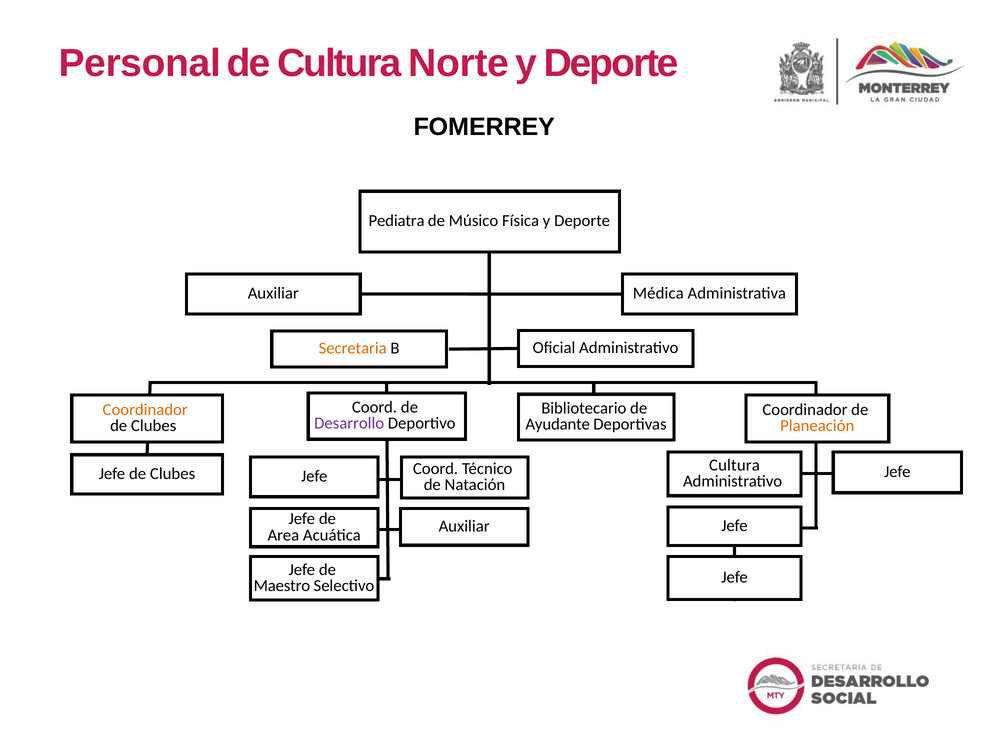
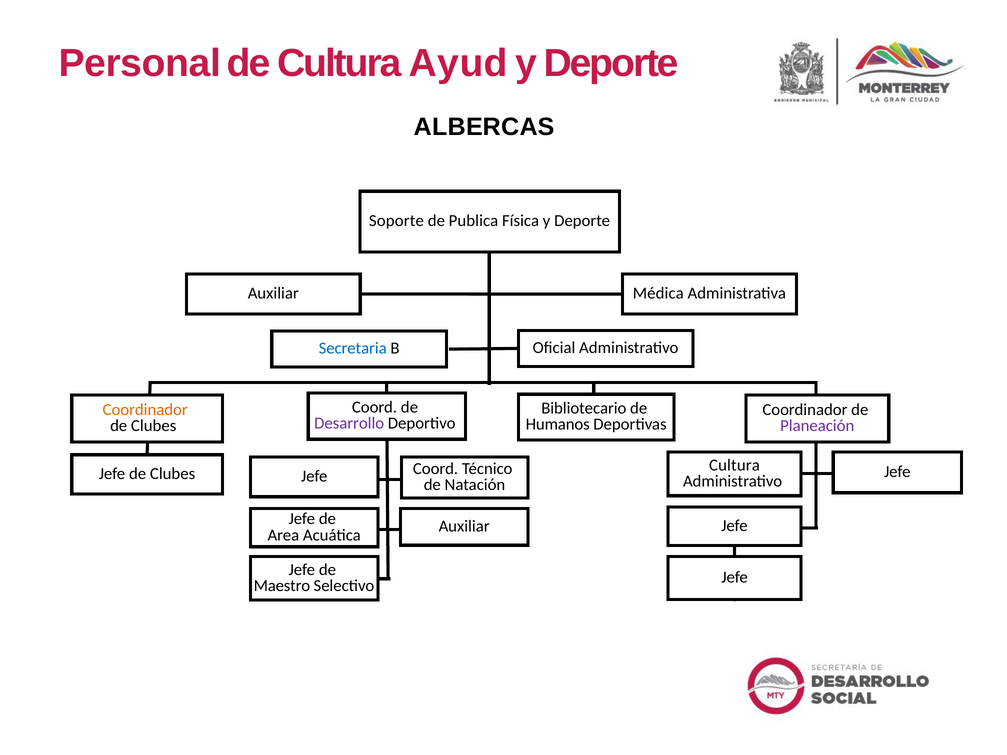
Norte: Norte -> Ayud (458, 64)
FOMERREY: FOMERREY -> ALBERCAS (484, 127)
Pediatra: Pediatra -> Soporte (396, 221)
Músico: Músico -> Publica (473, 221)
Secretaria colour: orange -> blue (353, 349)
Ayudante: Ayudante -> Humanos (558, 425)
Planeación colour: orange -> purple (817, 426)
